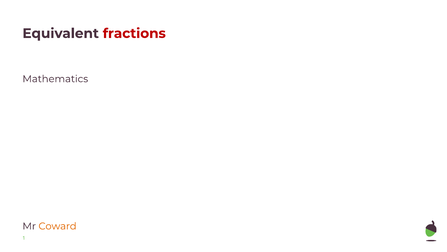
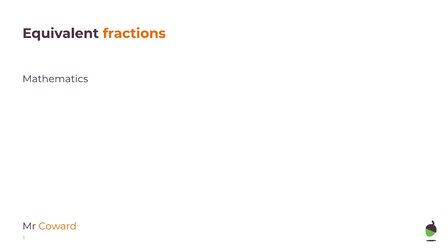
fractions colour: red -> orange (134, 33)
